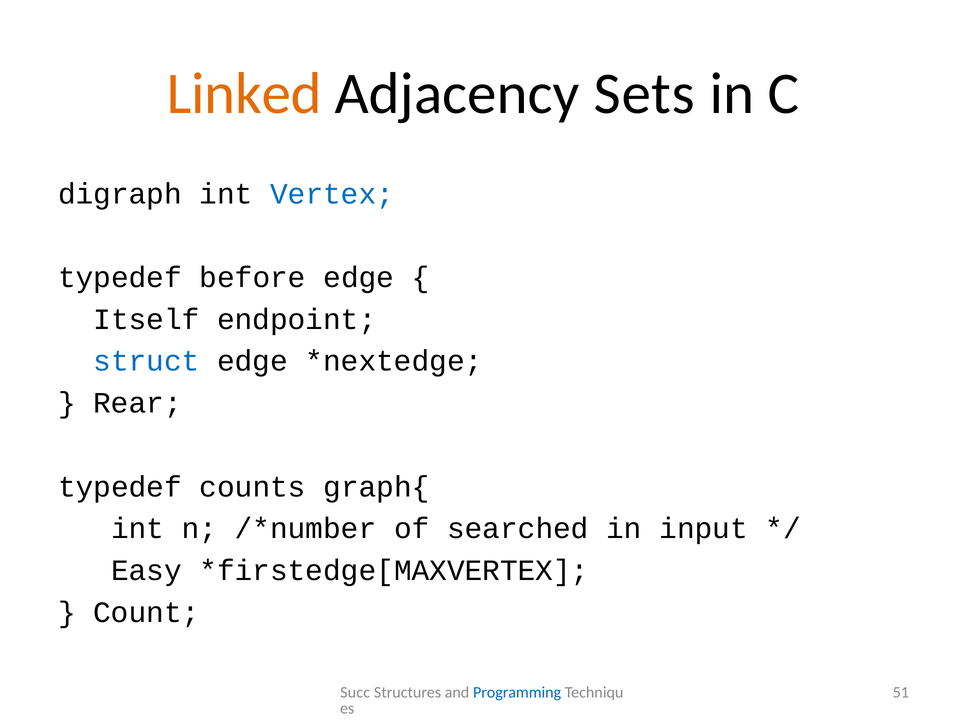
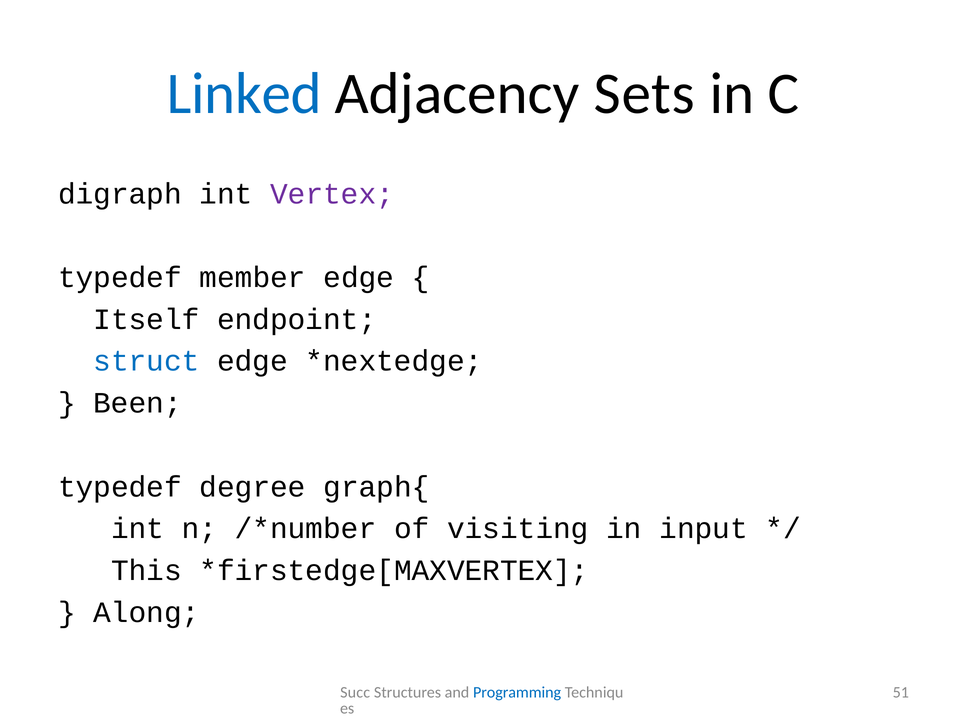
Linked colour: orange -> blue (244, 94)
Vertex colour: blue -> purple (332, 194)
before: before -> member (253, 278)
Rear: Rear -> Been (138, 403)
counts: counts -> degree (253, 487)
searched: searched -> visiting (518, 529)
Easy: Easy -> This (146, 571)
Count: Count -> Along (146, 613)
